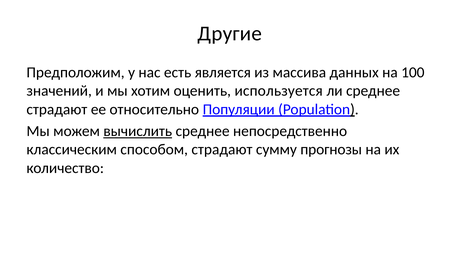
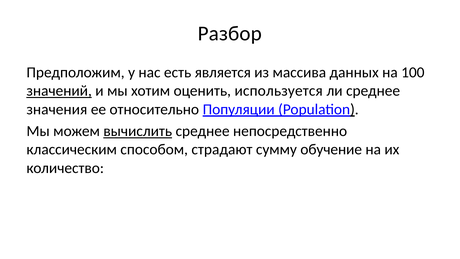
Другие: Другие -> Разбор (230, 33)
значений underline: none -> present (59, 91)
страдают: страдают -> значения (57, 109)
прогнозы: прогнозы -> обучение (331, 149)
